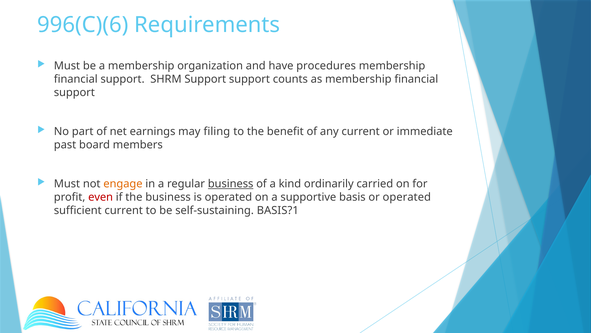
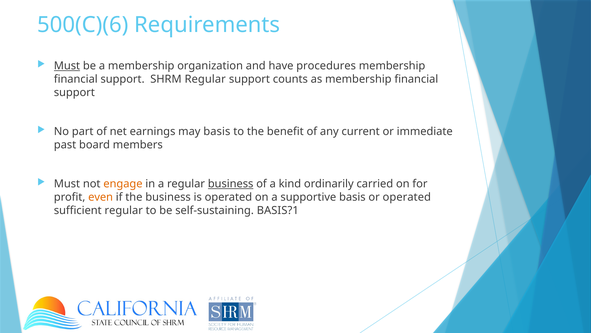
996(C)(6: 996(C)(6 -> 500(C)(6 (83, 25)
Must underline: none -> present (67, 66)
SHRM Support: Support -> Regular (205, 79)
may filing: filing -> basis (217, 131)
even colour: red -> orange (101, 197)
sufficient current: current -> regular (124, 210)
